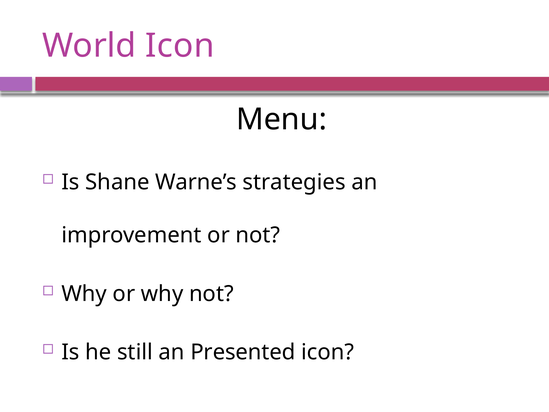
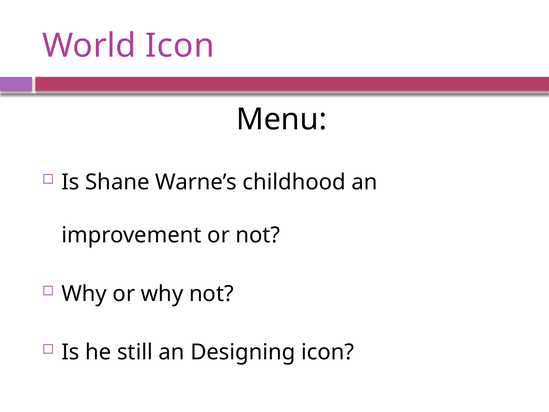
strategies: strategies -> childhood (294, 182)
Presented: Presented -> Designing (243, 352)
